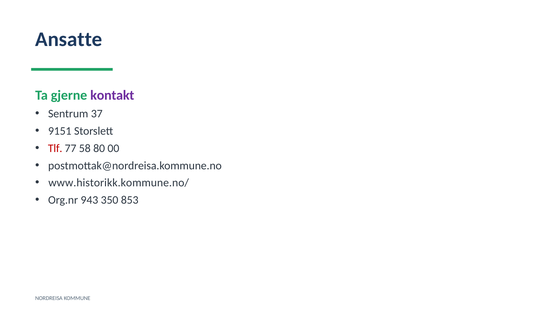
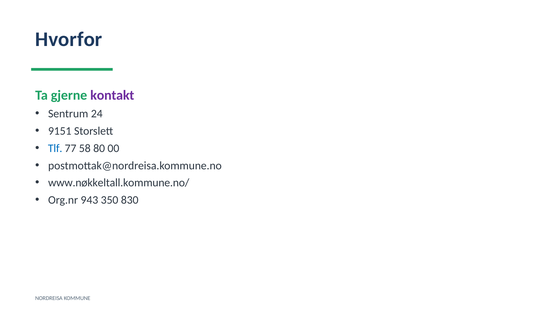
Ansatte: Ansatte -> Hvorfor (69, 39)
37: 37 -> 24 (97, 114)
Tlf colour: red -> blue (55, 148)
www.historikk.kommune.no/: www.historikk.kommune.no/ -> www.nøkkeltall.kommune.no/ (119, 183)
853: 853 -> 830 (130, 200)
